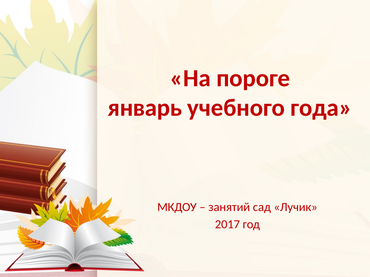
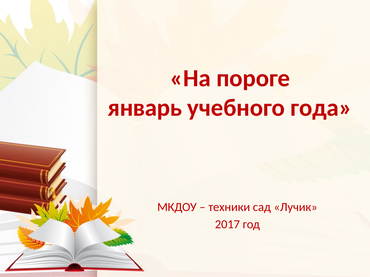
занятий: занятий -> техники (229, 207)
